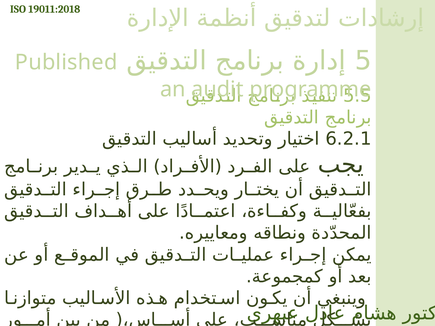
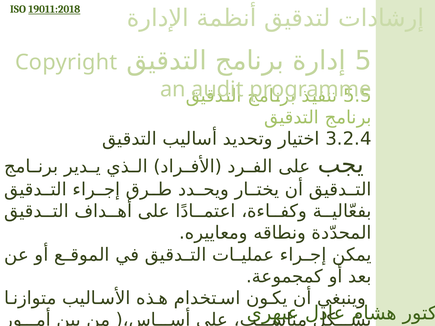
19011:2018 underline: none -> present (54, 9)
Published: Published -> Copyright (66, 62)
6.2.1: 6.2.1 -> 3.2.4 (348, 139)
